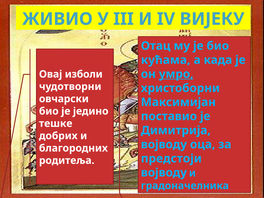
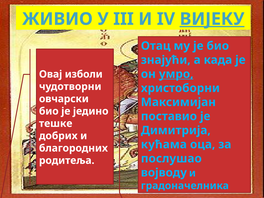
ВИЈЕКУ underline: none -> present (212, 19)
кућама: кућама -> знајући (166, 60)
војводу: војводу -> кућама (164, 144)
предстоји: предстоји -> послушао (171, 159)
